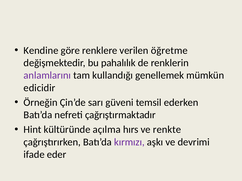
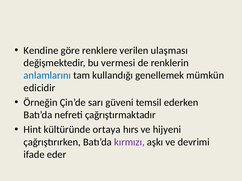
öğretme: öğretme -> ulaşması (169, 51)
pahalılık: pahalılık -> vermesi (118, 63)
anlamlarını colour: purple -> blue (47, 76)
açılma: açılma -> ortaya (107, 130)
renkte: renkte -> hijyeni (167, 130)
